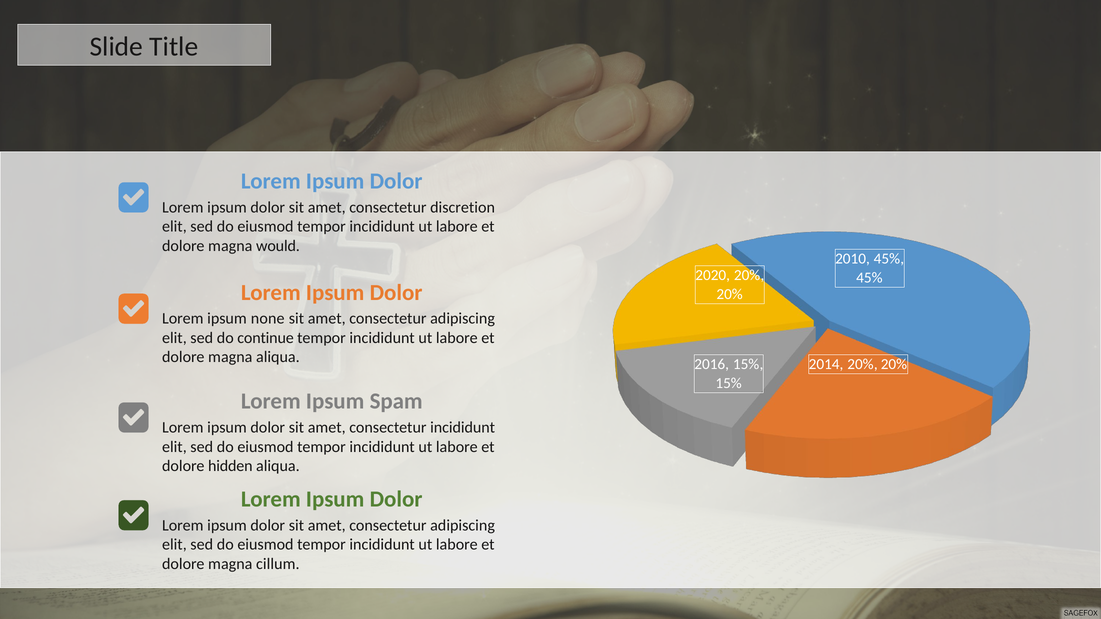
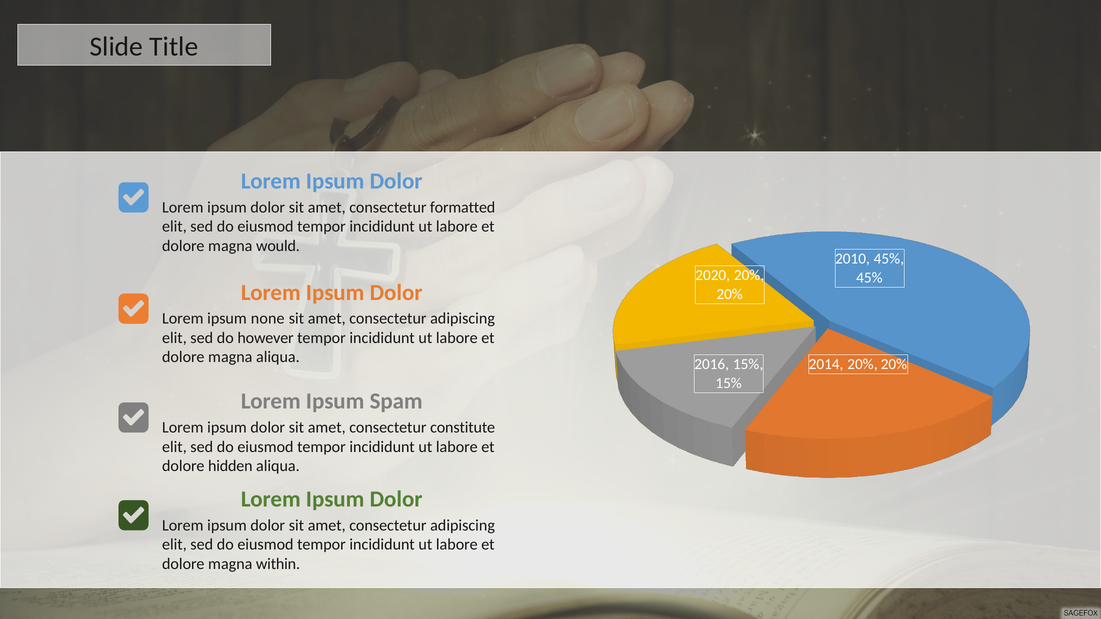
discretion: discretion -> formatted (463, 207)
continue: continue -> however (266, 338)
consectetur incididunt: incididunt -> constitute (463, 428)
cillum: cillum -> within (278, 564)
